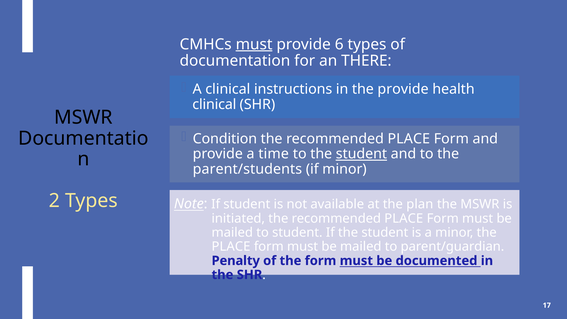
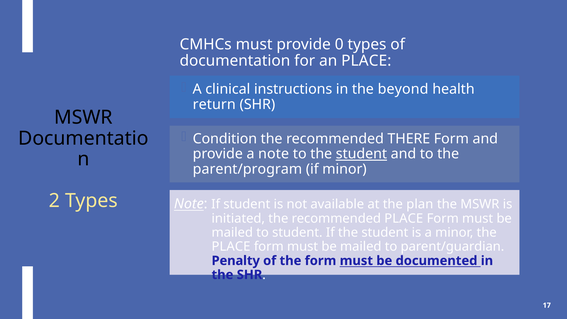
must underline: present -> none (254, 44)
6: 6 -> 0 (339, 44)
an THERE: THERE -> PLACE (366, 61)
the provide: provide -> beyond (403, 89)
clinical: clinical -> return (214, 104)
PLACE: PLACE -> THERE (409, 139)
a time: time -> note (274, 154)
parent/students: parent/students -> parent/program (247, 169)
